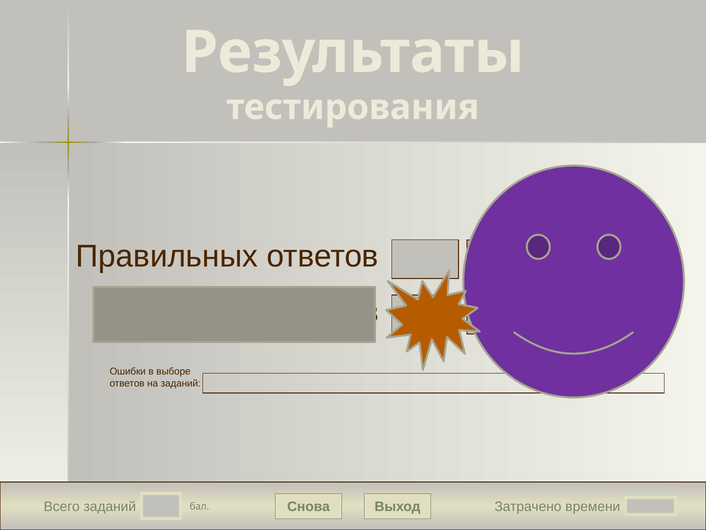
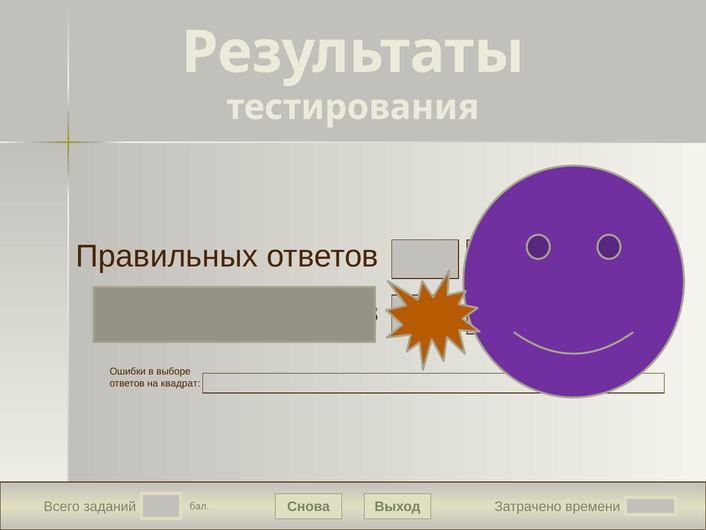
на заданий: заданий -> квадрат (181, 383)
